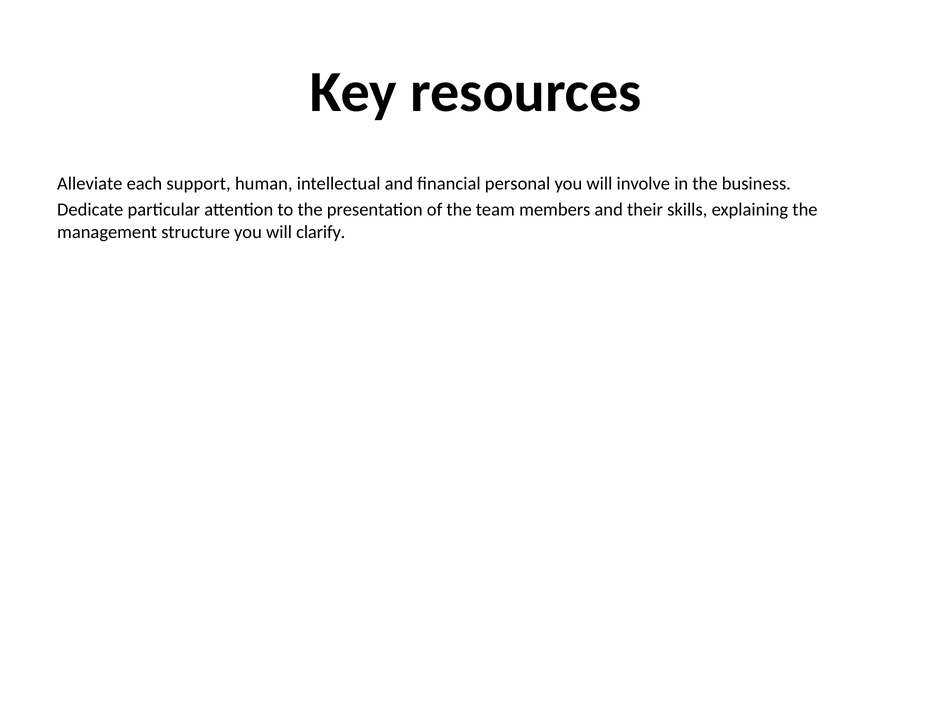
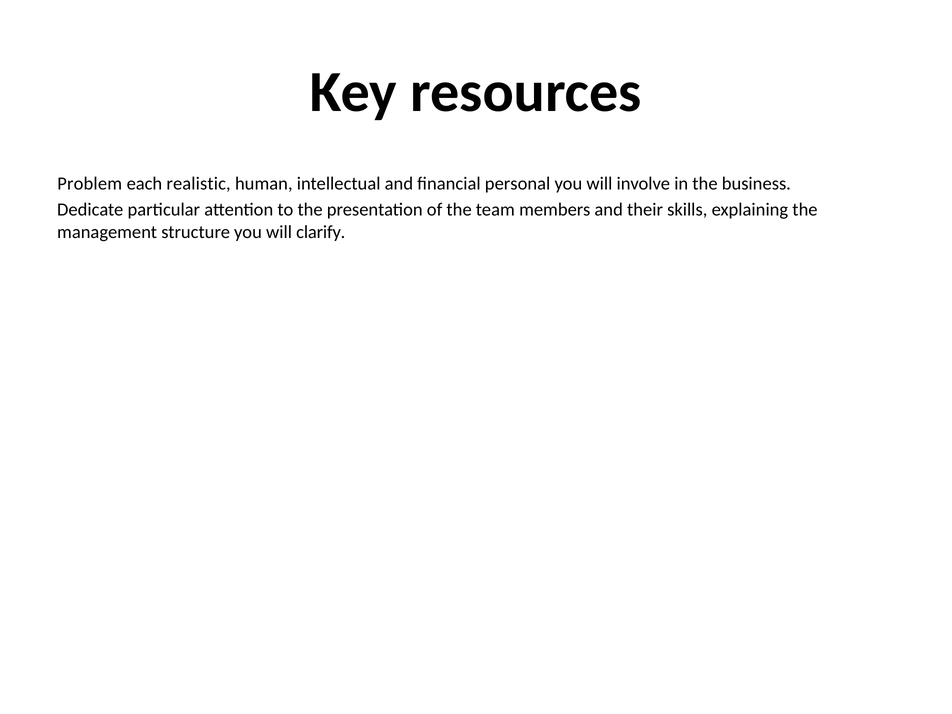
Alleviate: Alleviate -> Problem (90, 184)
support: support -> realistic (199, 184)
